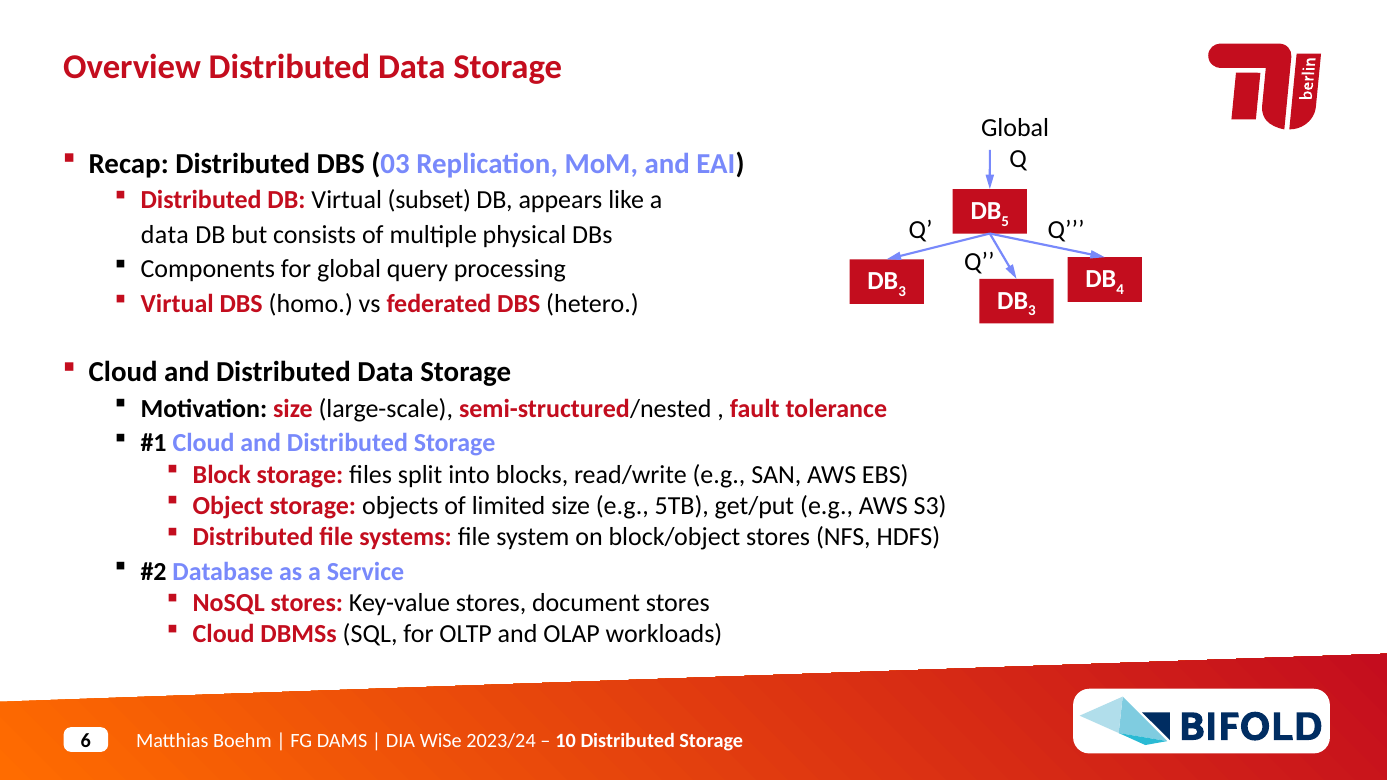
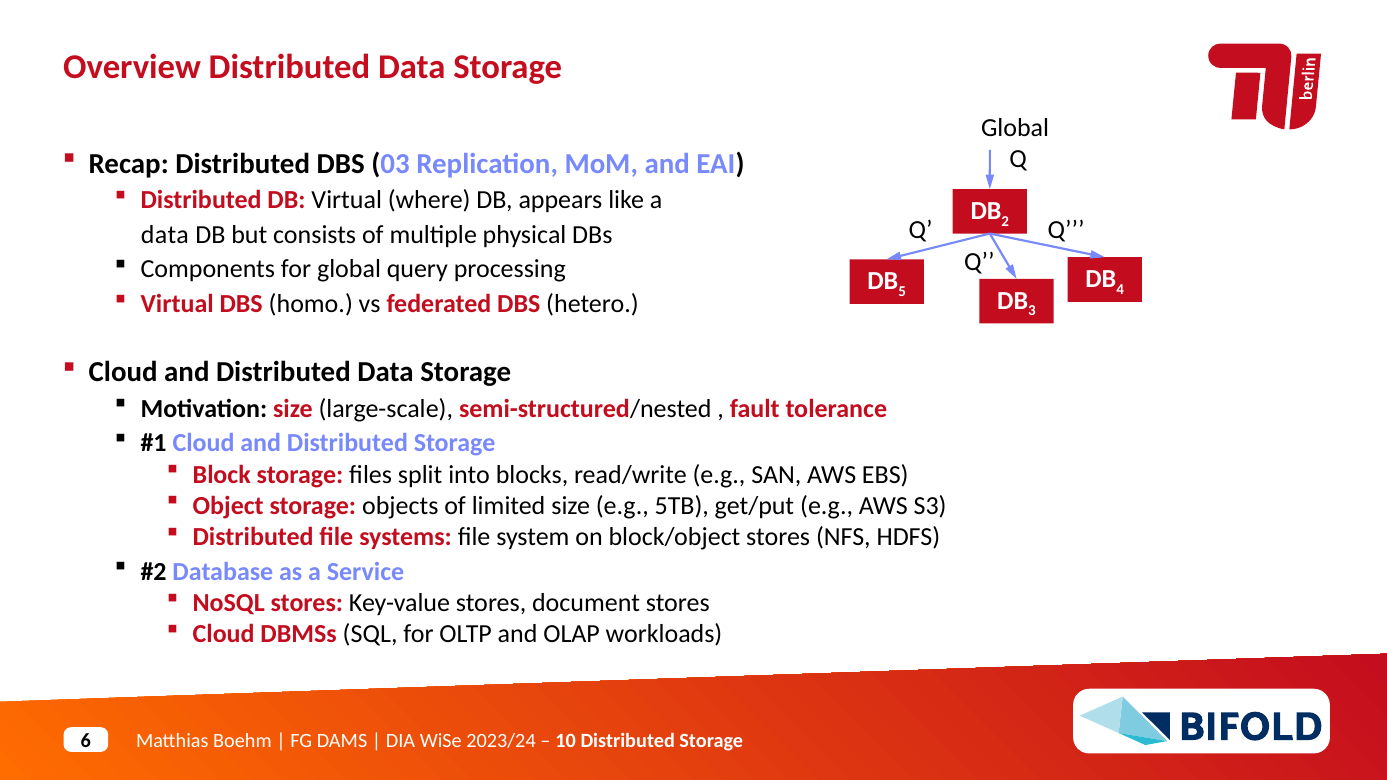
subset: subset -> where (429, 200)
5: 5 -> 2 (1005, 221)
3: 3 -> 5 (902, 291)
